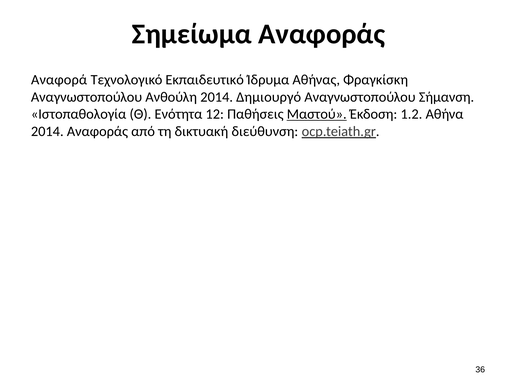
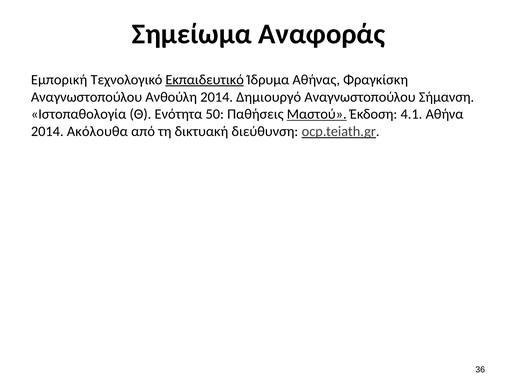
Αναφορά: Αναφορά -> Εμπορική (59, 80)
Εκπαιδευτικό underline: none -> present (205, 80)
12: 12 -> 50 (215, 114)
1.2: 1.2 -> 4.1 (411, 114)
2014 Αναφοράς: Αναφοράς -> Ακόλουθα (97, 131)
